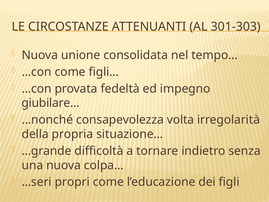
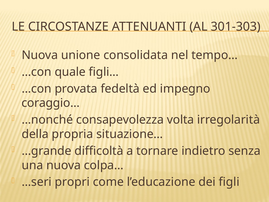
…con come: come -> quale (70, 72)
giubilare…: giubilare… -> coraggio… (51, 103)
